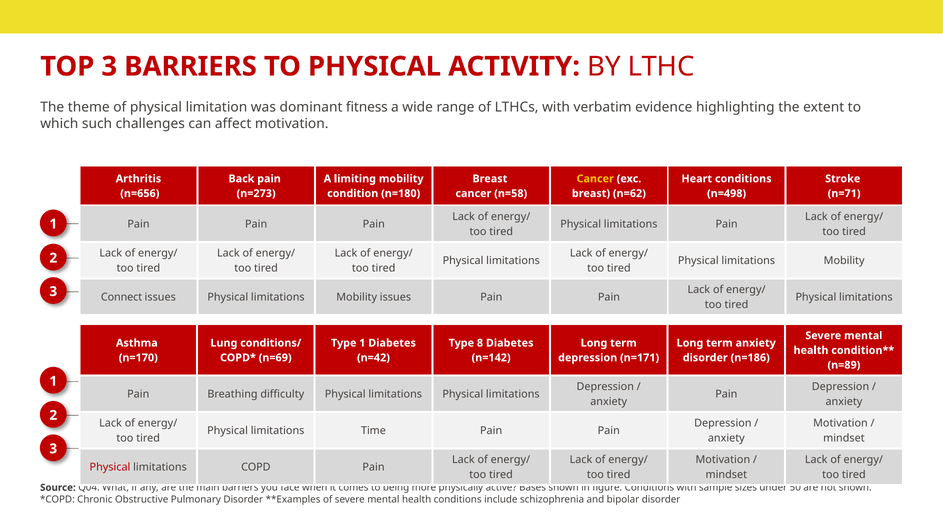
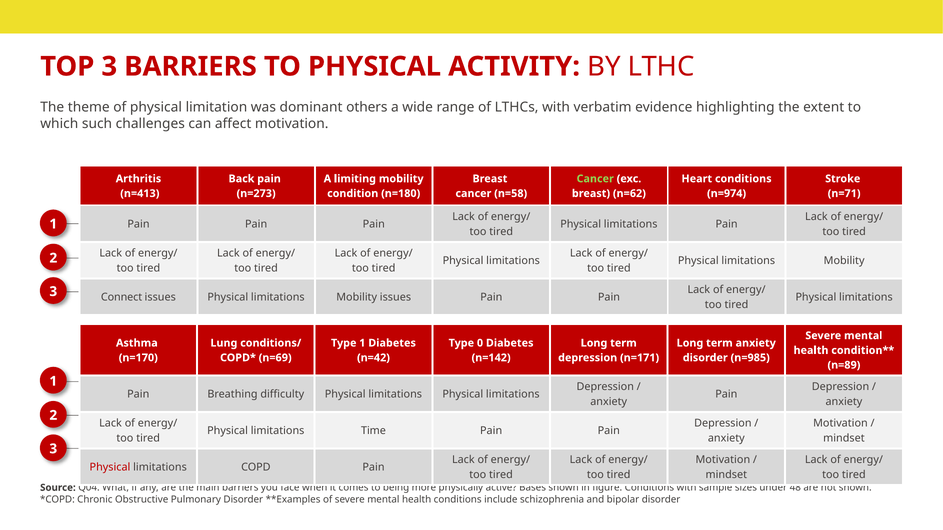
fitness: fitness -> others (367, 107)
Cancer colour: yellow -> light green (595, 179)
n=656: n=656 -> n=413 (140, 194)
n=498: n=498 -> n=974 (727, 194)
8: 8 -> 0 (480, 343)
n=186: n=186 -> n=985 (750, 358)
50: 50 -> 48 (795, 488)
